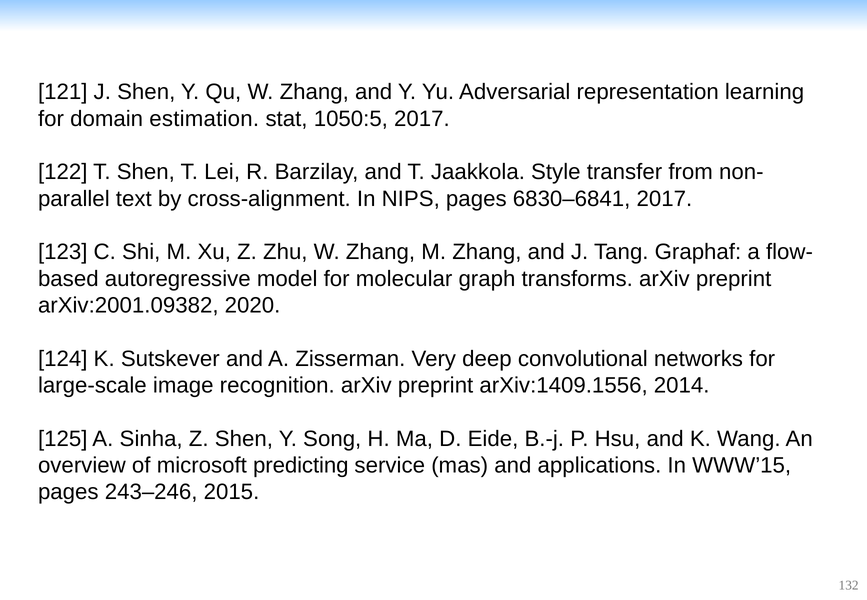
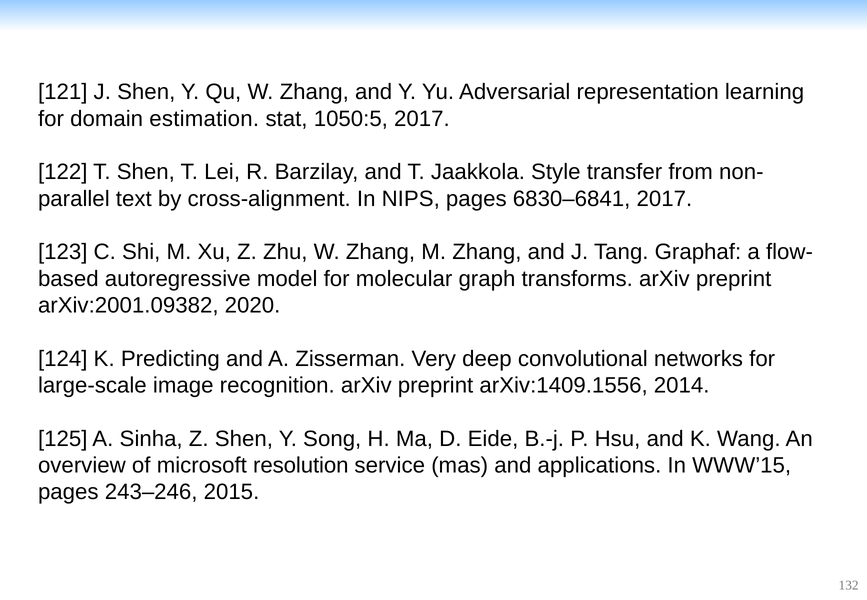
Sutskever: Sutskever -> Predicting (170, 359)
predicting: predicting -> resolution (301, 466)
